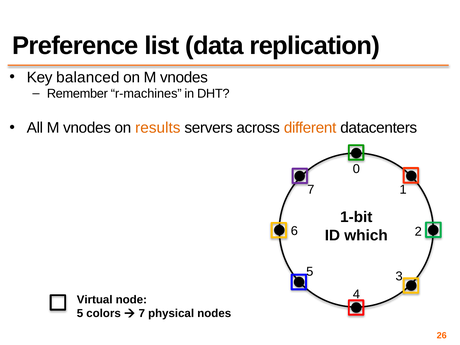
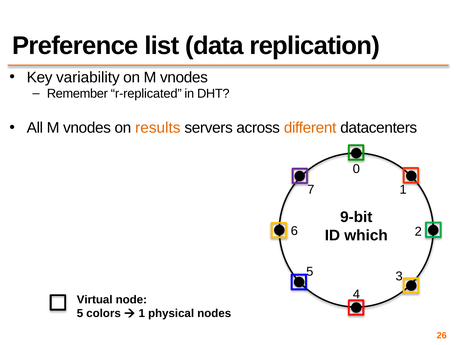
balanced: balanced -> variability (88, 78)
r-machines: r-machines -> r-replicated (146, 94)
1-bit: 1-bit -> 9-bit (356, 217)
7: 7 -> 1 (142, 313)
